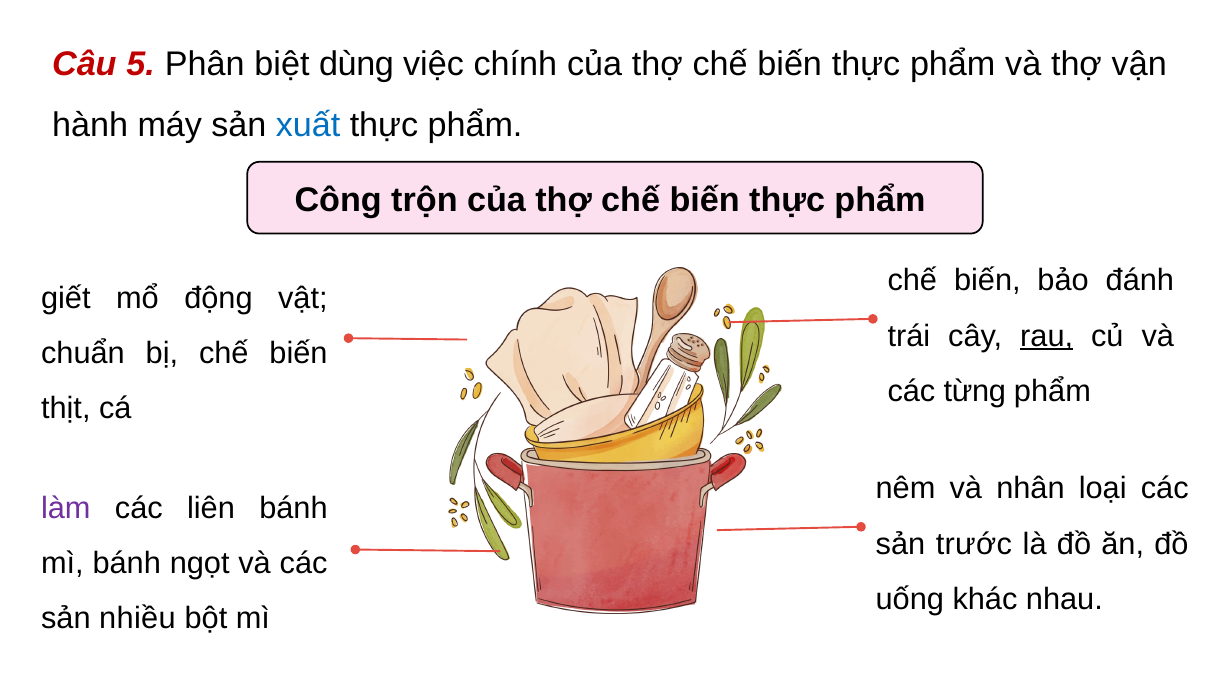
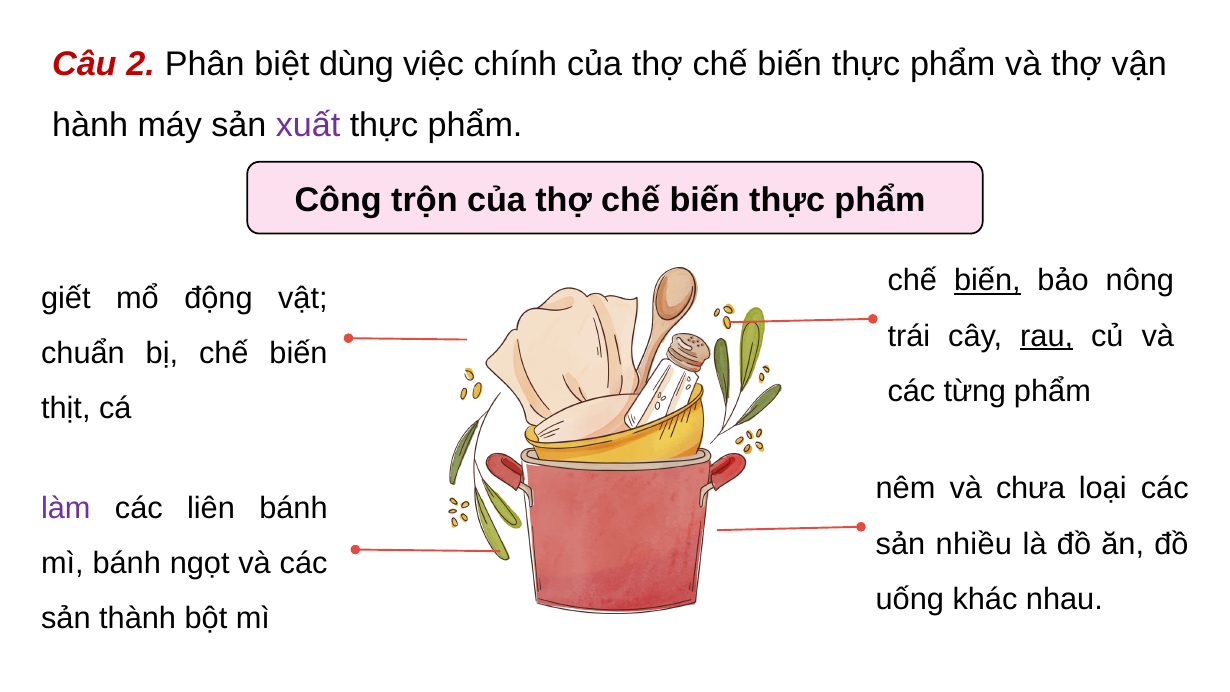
5: 5 -> 2 (141, 64)
xuất colour: blue -> purple (308, 125)
biến underline: none -> present (987, 281)
đánh: đánh -> nông (1140, 281)
nhân: nhân -> chưa (1031, 489)
trước: trước -> nhiều (974, 544)
nhiều: nhiều -> thành (138, 619)
